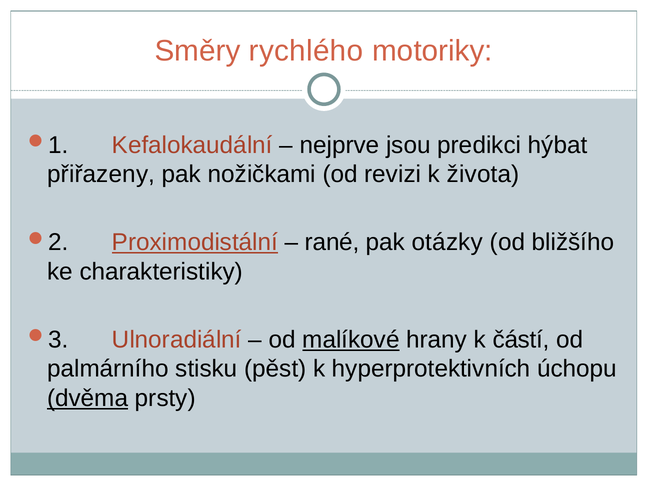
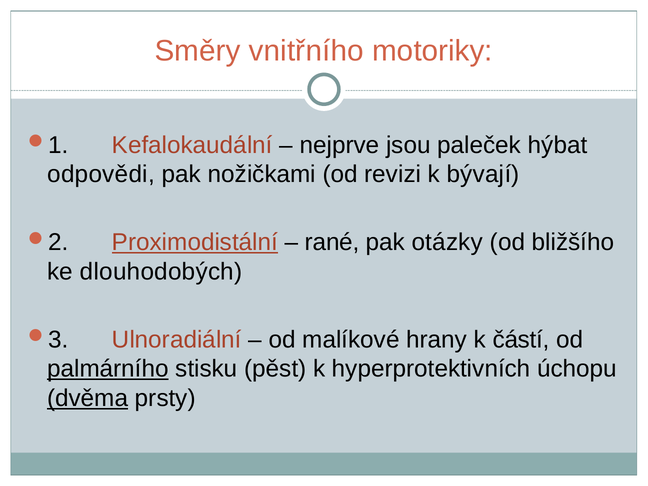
rychlého: rychlého -> vnitřního (306, 51)
predikci: predikci -> paleček (479, 145)
přiřazeny: přiřazeny -> odpovědi (101, 174)
života: života -> bývají (483, 174)
charakteristiky: charakteristiky -> dlouhodobých (161, 272)
malíkové underline: present -> none (351, 340)
palmárního underline: none -> present (108, 369)
